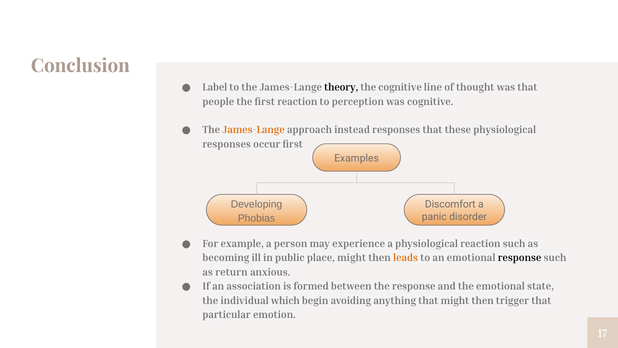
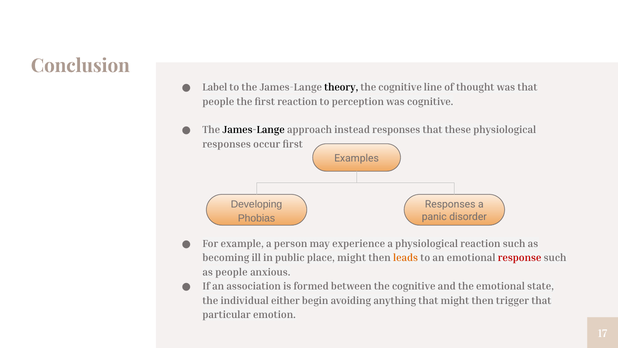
James-Lange colour: orange -> black (254, 130)
Discomfort: Discomfort -> Responses (450, 204)
response colour: black -> red (520, 258)
as return: return -> people (231, 272)
between the response: response -> cognitive (414, 286)
which: which -> either (285, 300)
